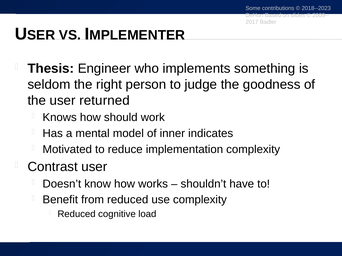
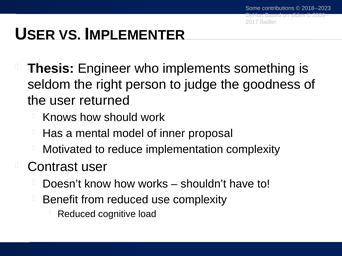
indicates: indicates -> proposal (211, 134)
